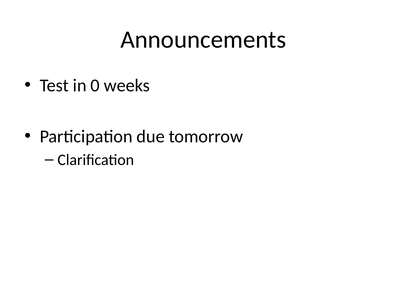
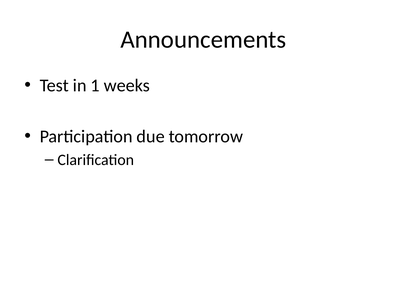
0: 0 -> 1 (95, 85)
